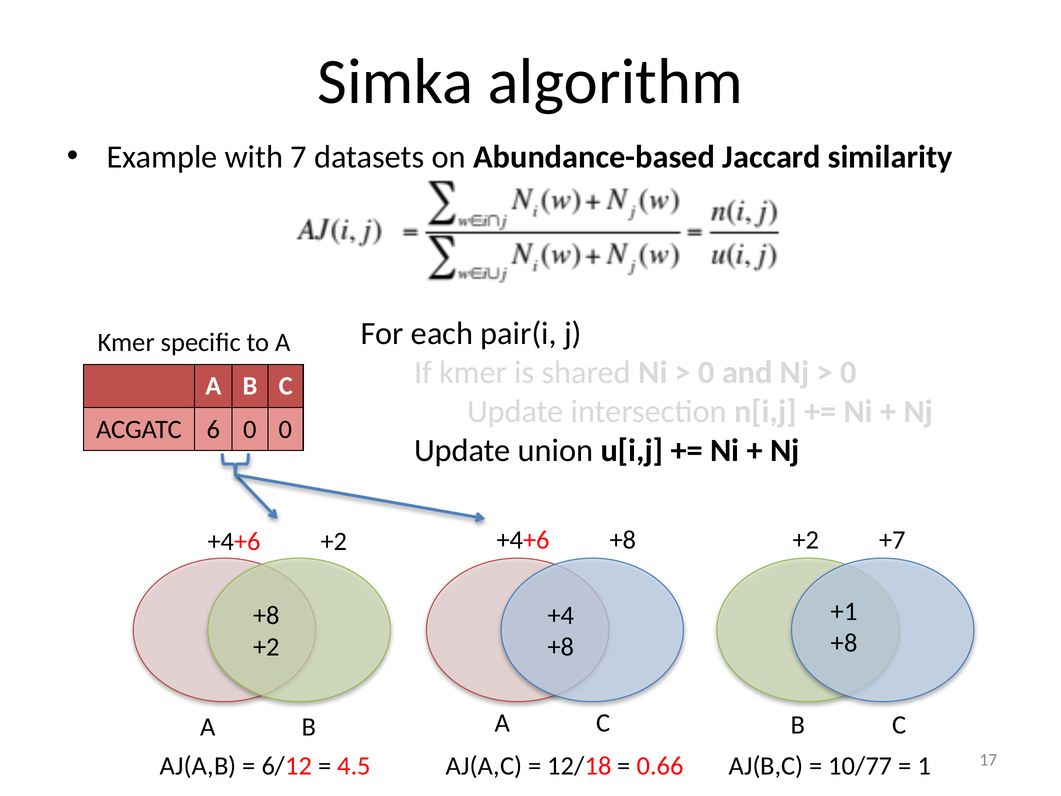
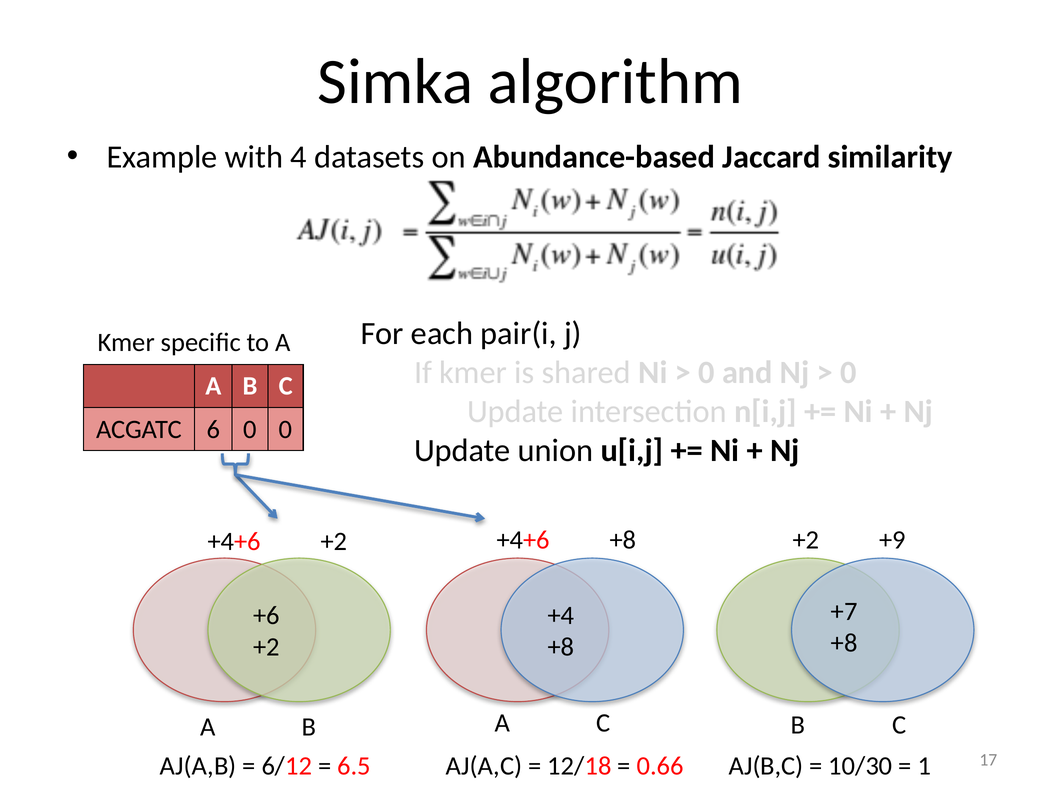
7: 7 -> 4 (299, 157)
+7: +7 -> +9 (892, 540)
+1: +1 -> +7 (844, 611)
+8: +8 -> +6 (267, 615)
4.5: 4.5 -> 6.5 (354, 766)
10/77: 10/77 -> 10/30 (860, 766)
